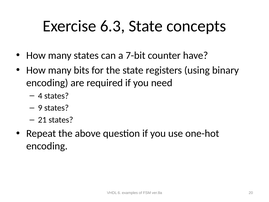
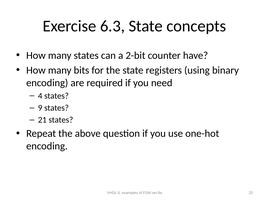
7-bit: 7-bit -> 2-bit (135, 55)
